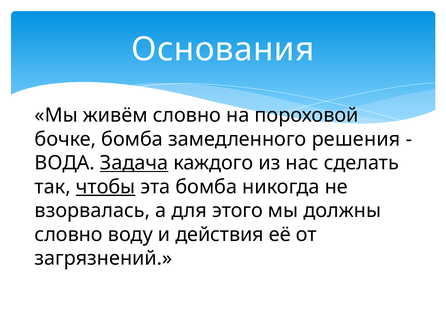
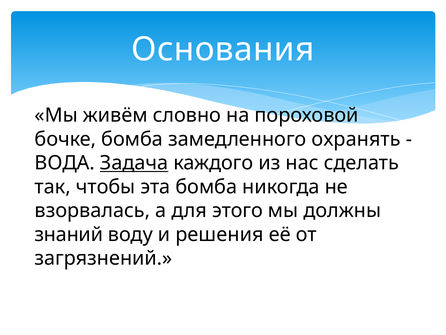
решения: решения -> охранять (356, 139)
чтобы underline: present -> none (106, 187)
словно: словно -> знаний (69, 234)
действия: действия -> решения (219, 234)
